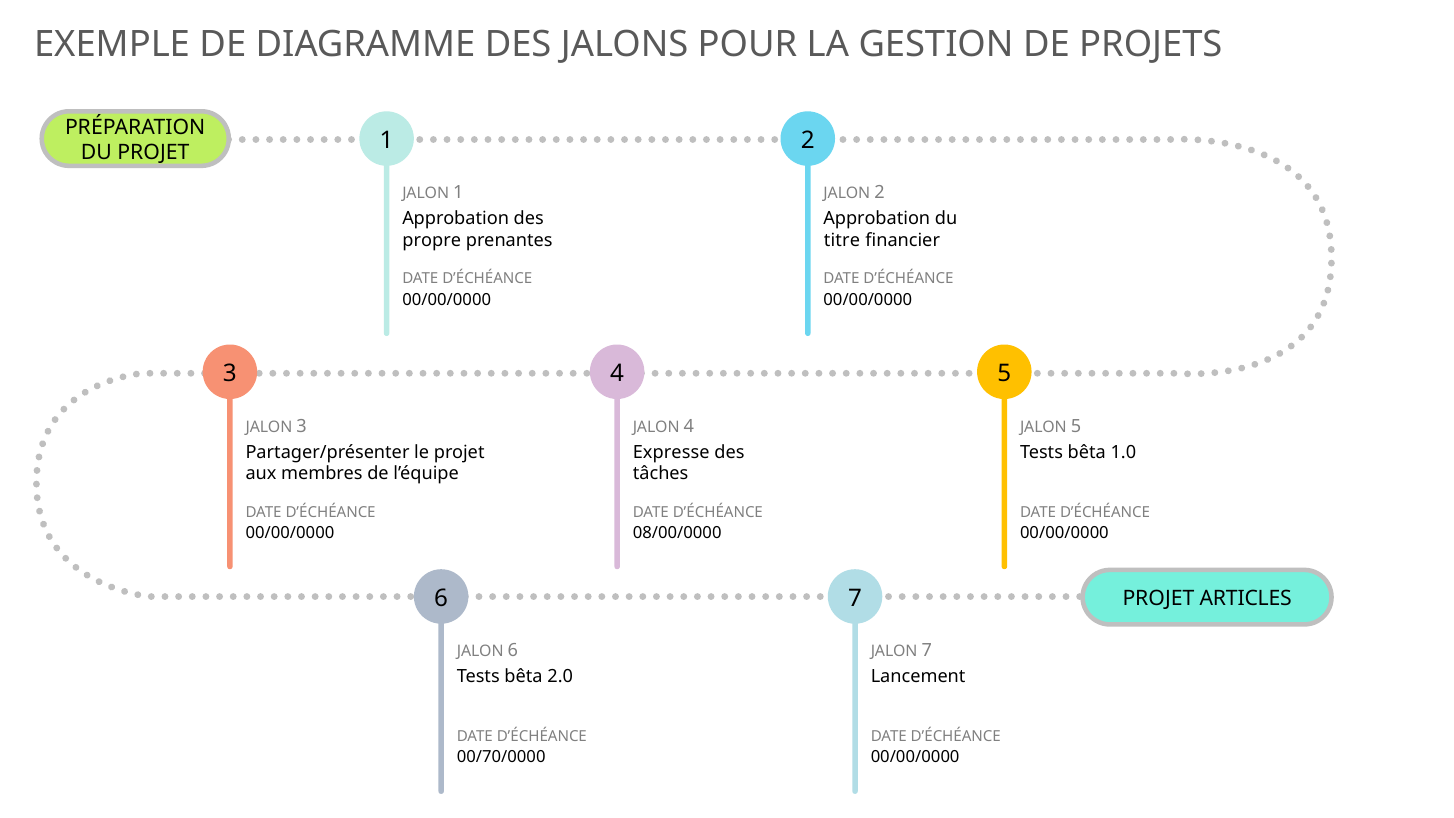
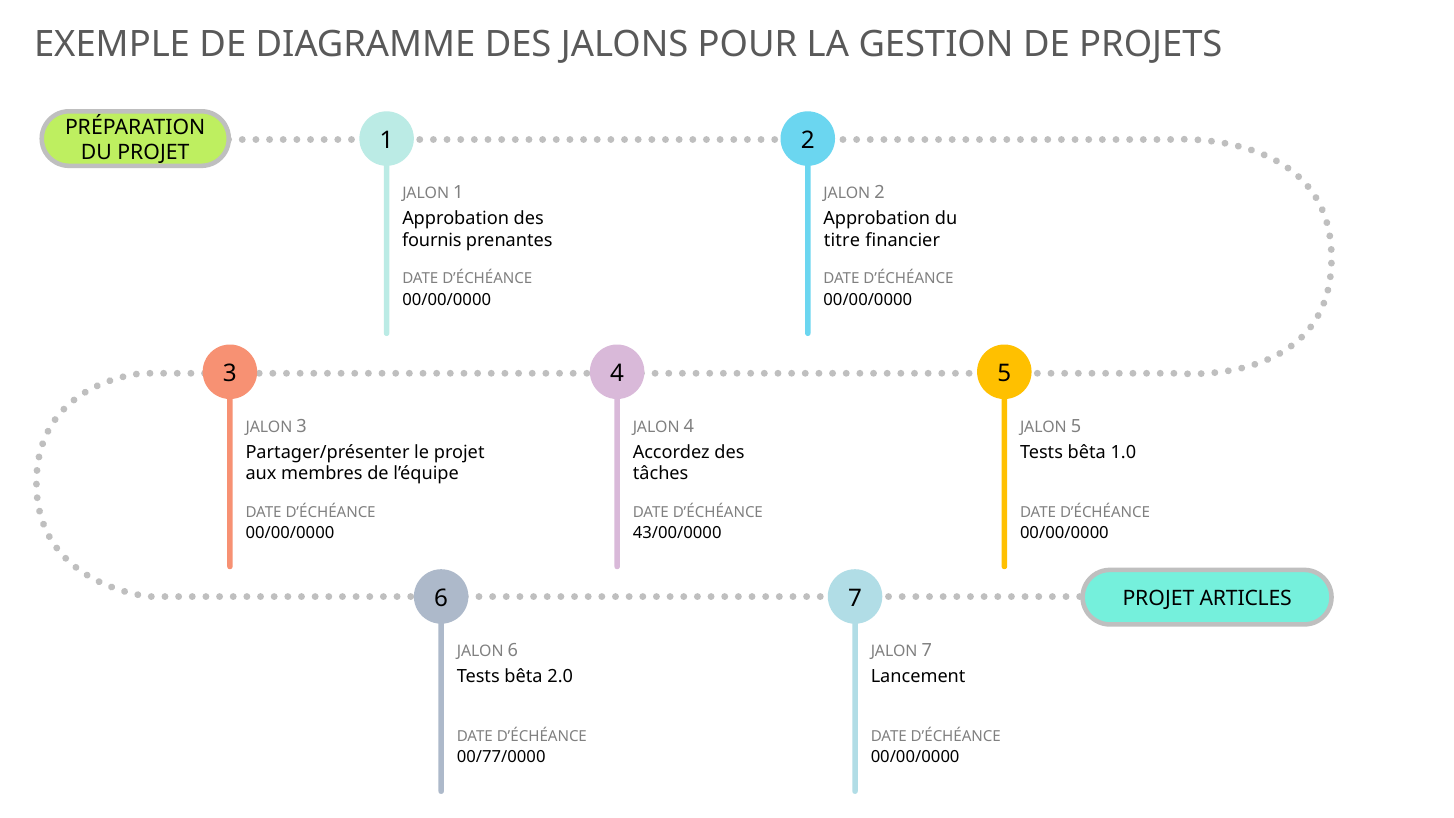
propre: propre -> fournis (432, 241)
Expresse: Expresse -> Accordez (671, 452)
08/00/0000: 08/00/0000 -> 43/00/0000 (677, 533)
00/70/0000: 00/70/0000 -> 00/77/0000 (501, 757)
